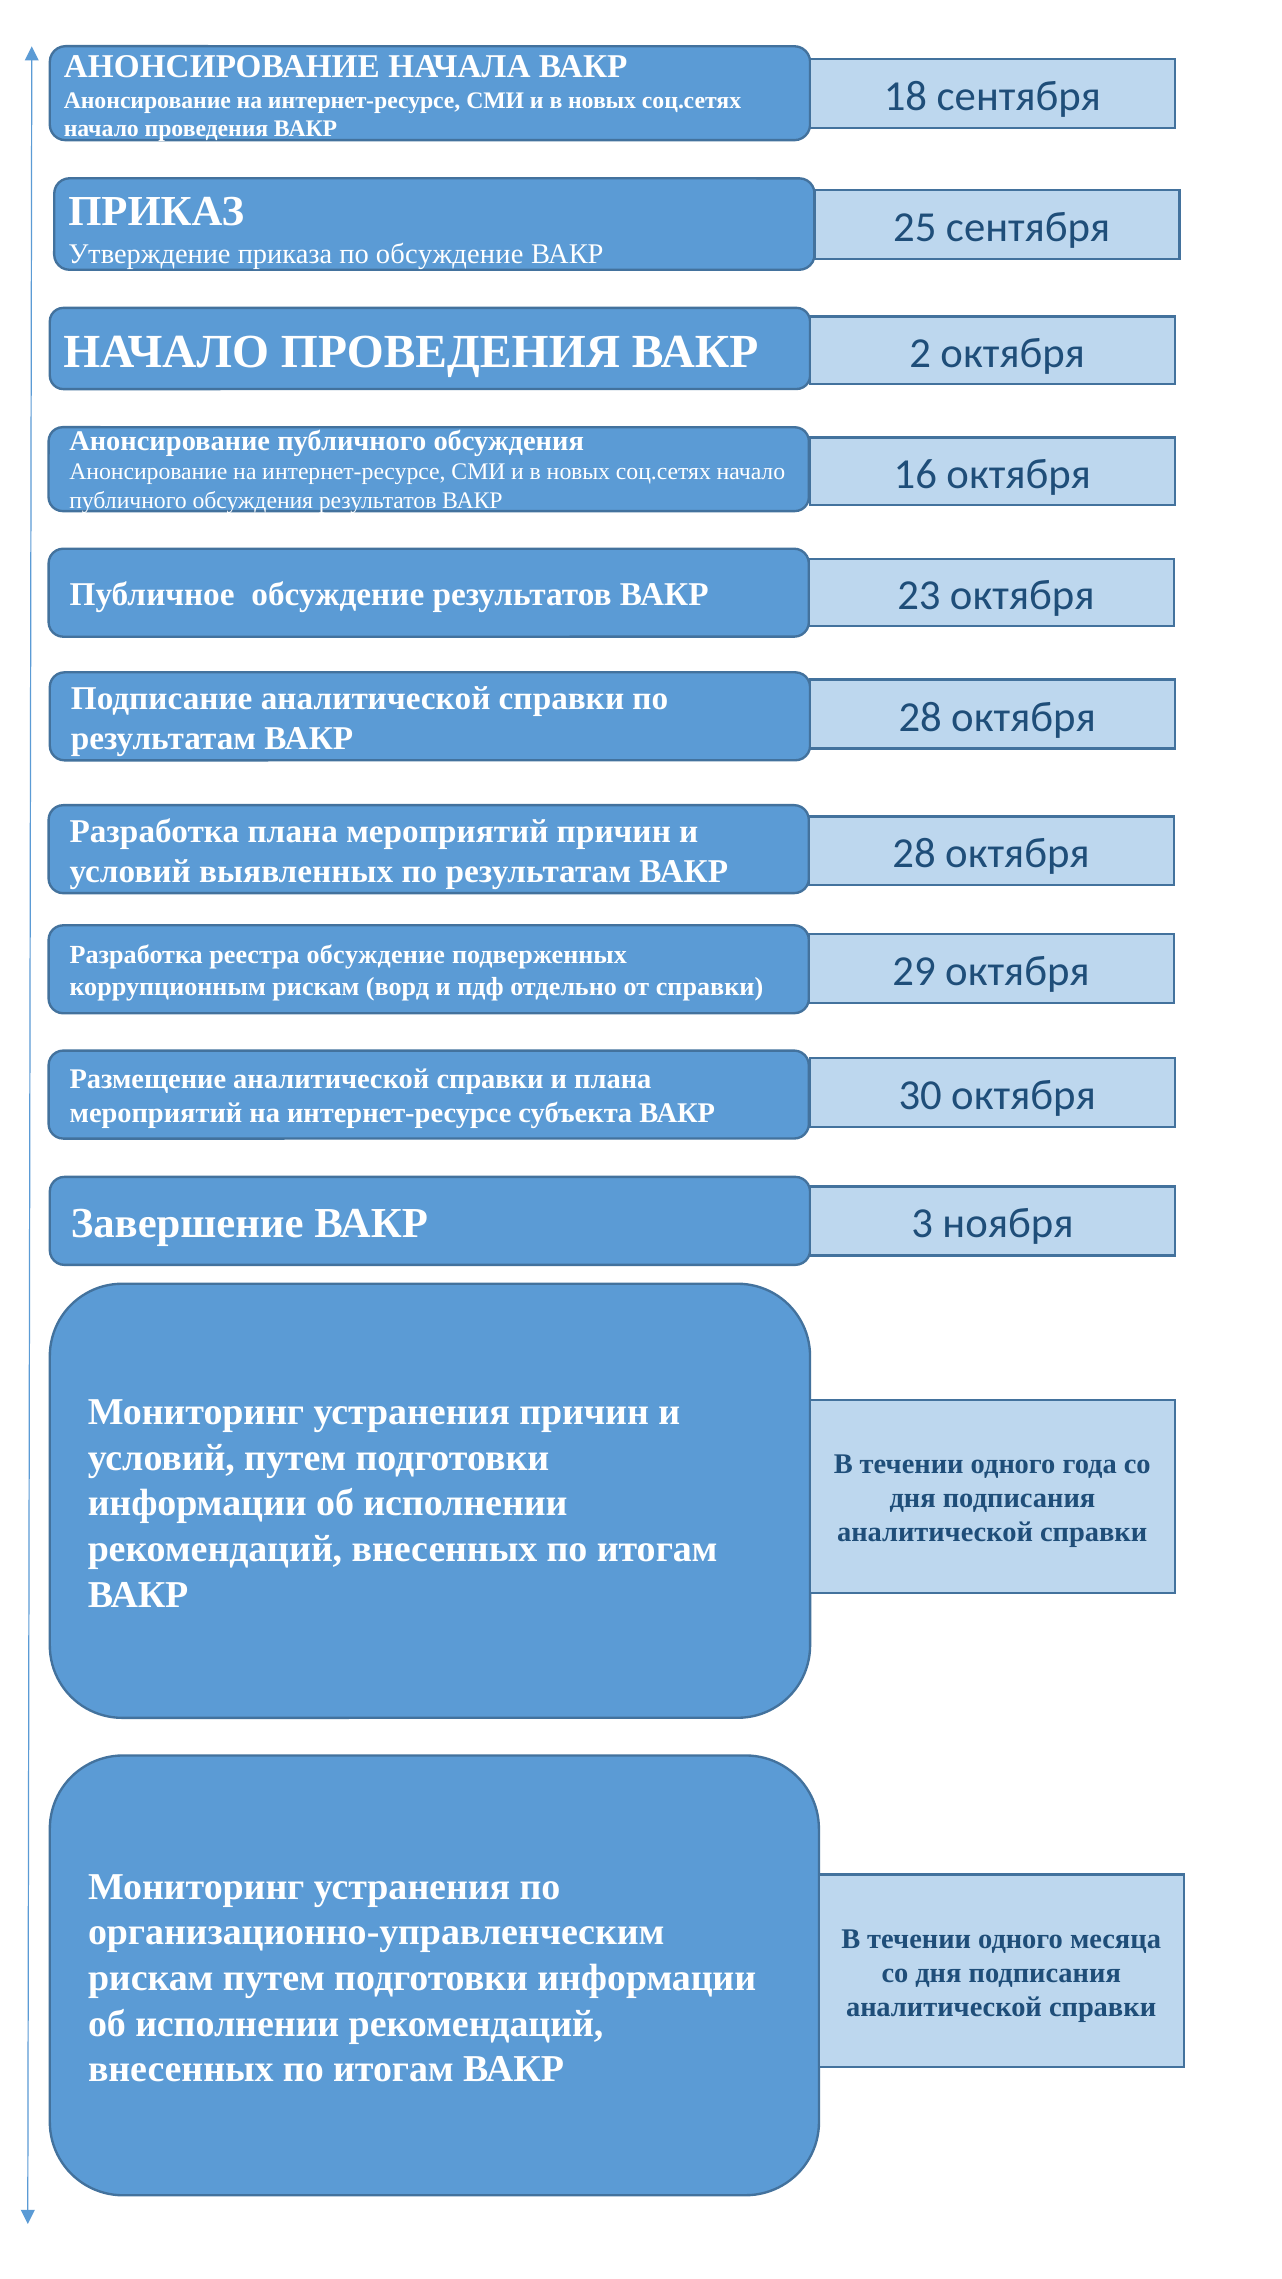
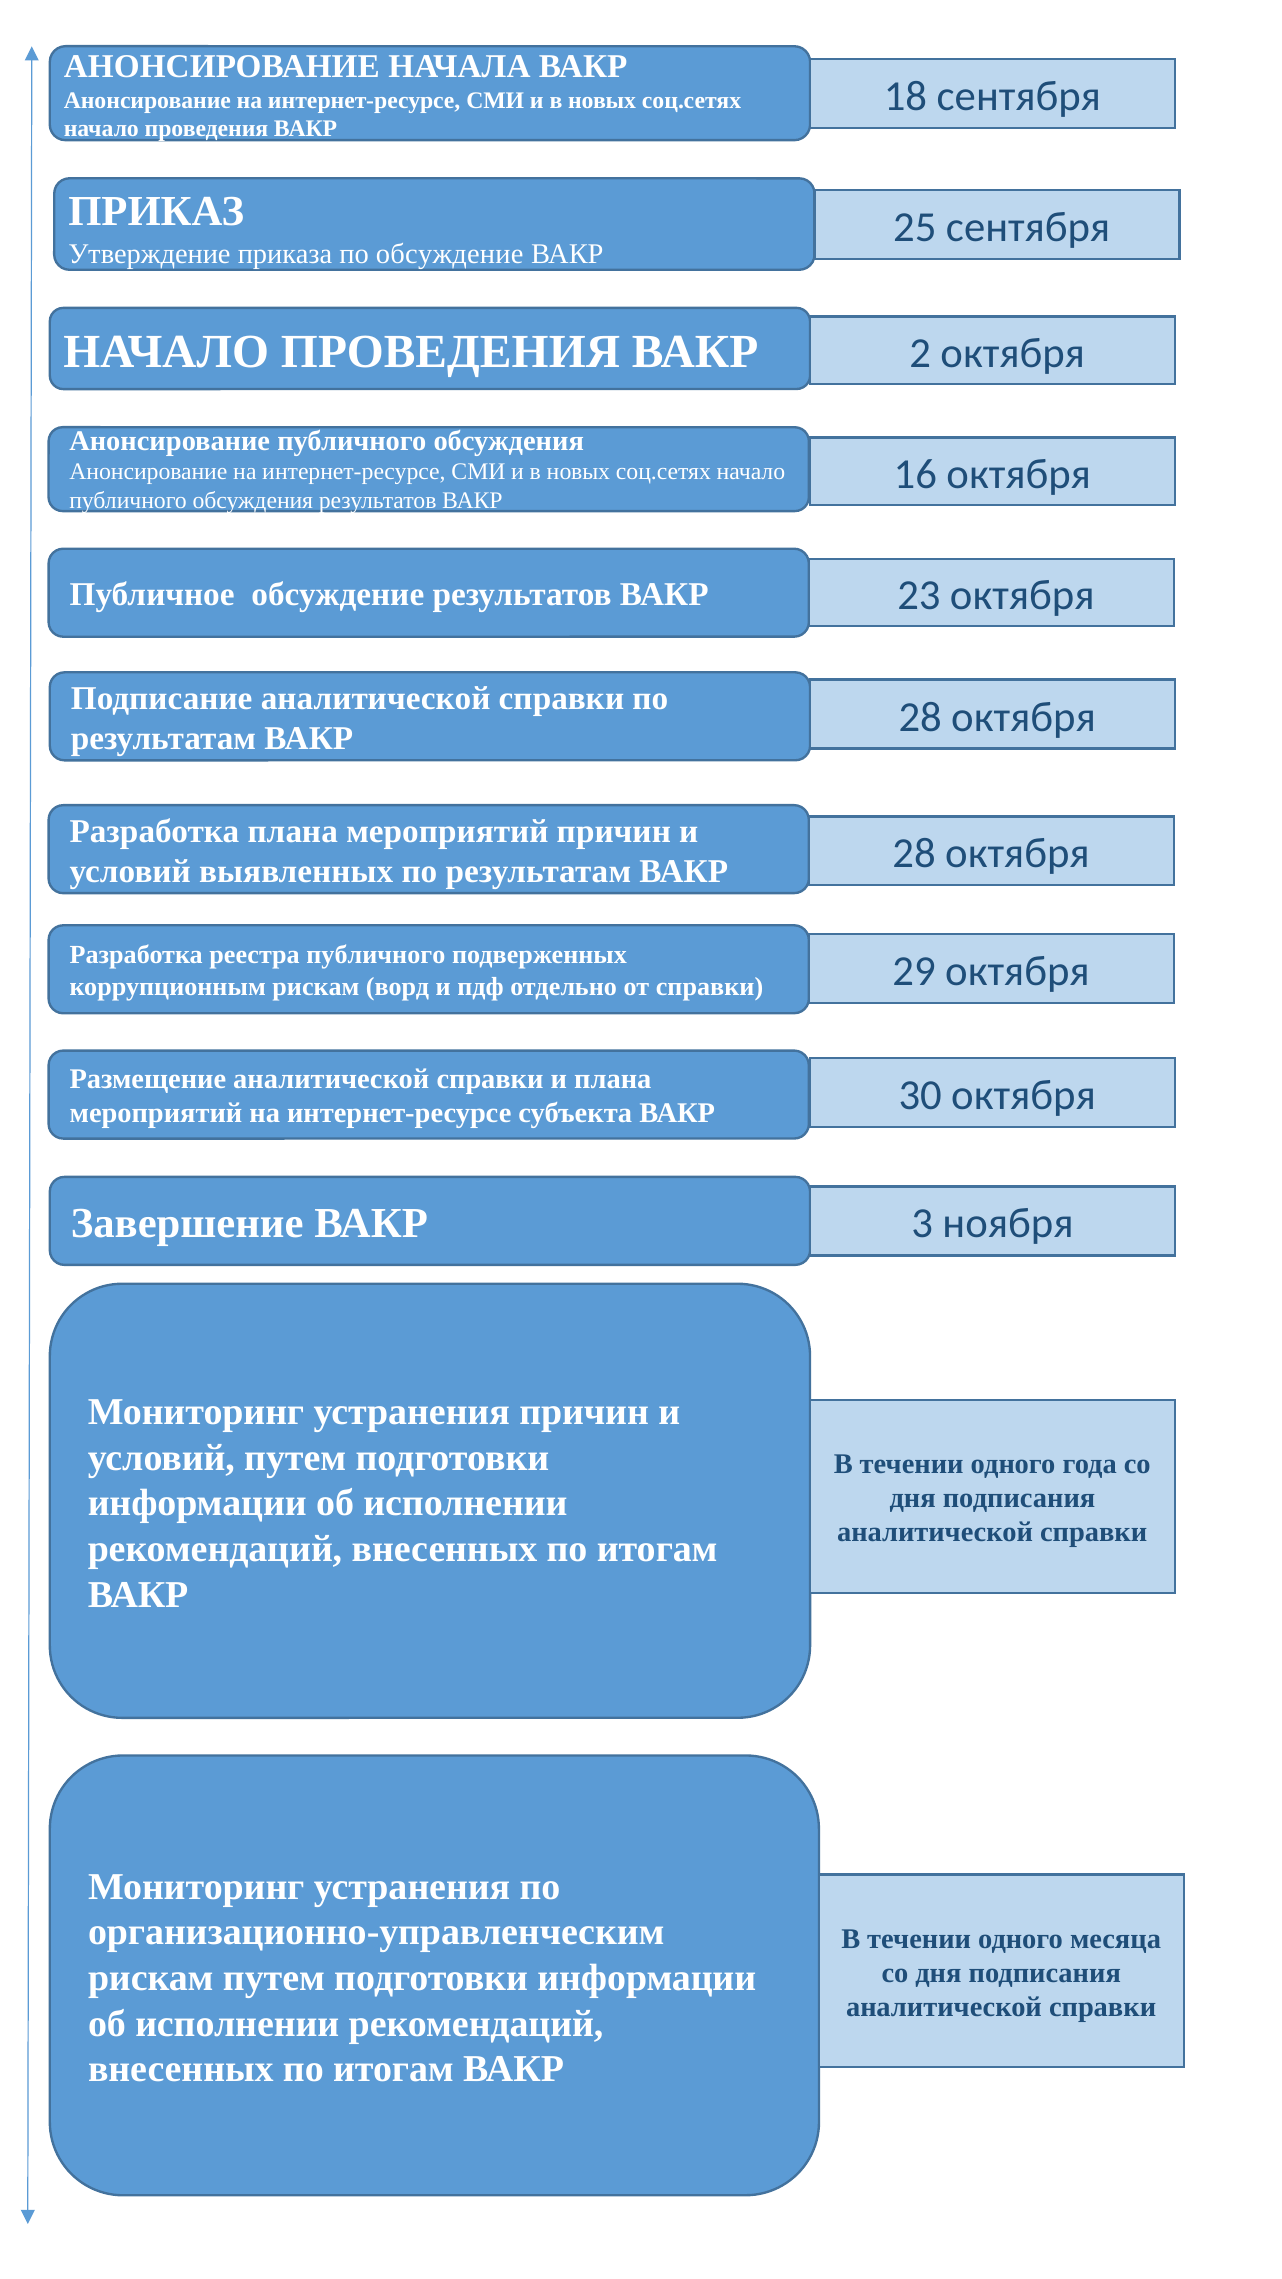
реестра обсуждение: обсуждение -> публичного (376, 955)
